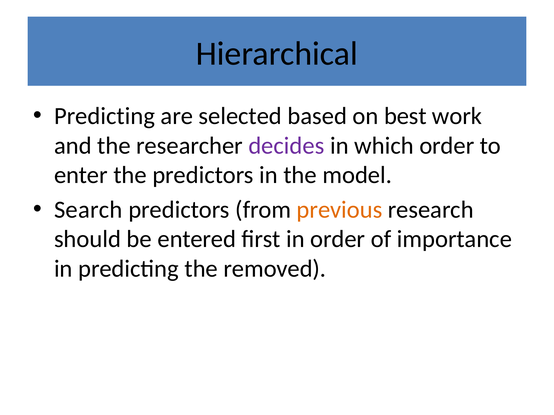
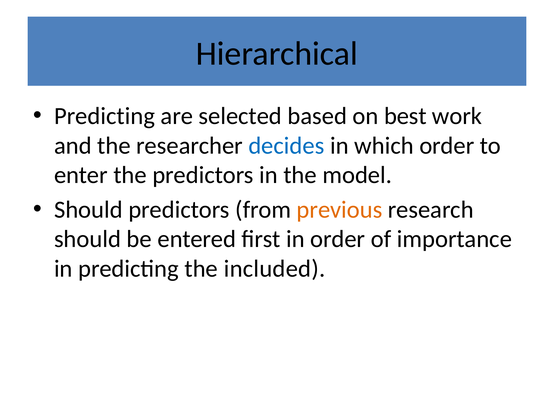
decides colour: purple -> blue (286, 146)
Search: Search -> Should (88, 210)
removed: removed -> included (275, 269)
